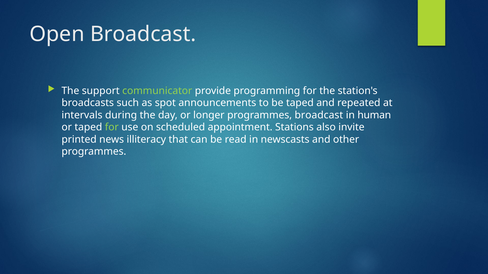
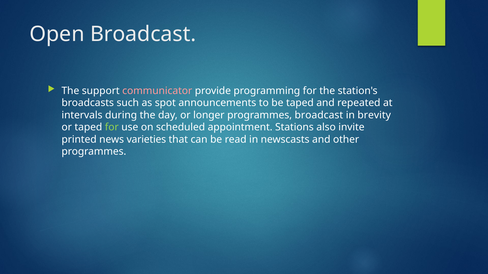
communicator colour: light green -> pink (157, 91)
human: human -> brevity (374, 115)
illiteracy: illiteracy -> varieties (146, 140)
